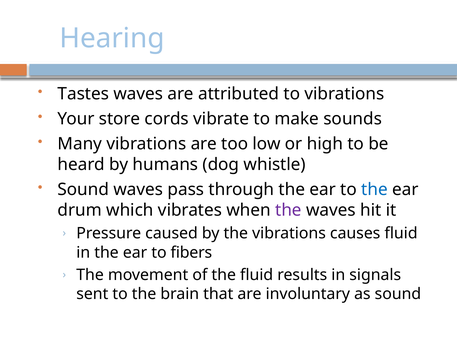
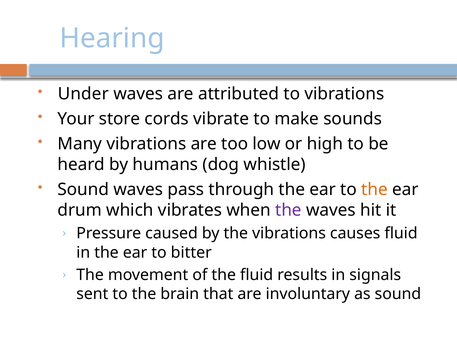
Tastes: Tastes -> Under (83, 94)
the colour: blue -> orange (375, 189)
fibers: fibers -> bitter (191, 252)
